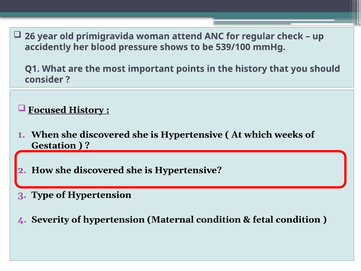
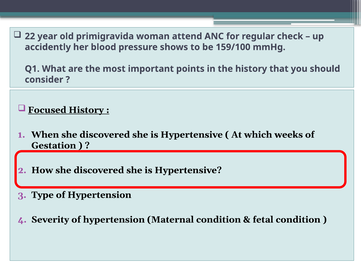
26: 26 -> 22 (30, 36)
539/100: 539/100 -> 159/100 (233, 47)
